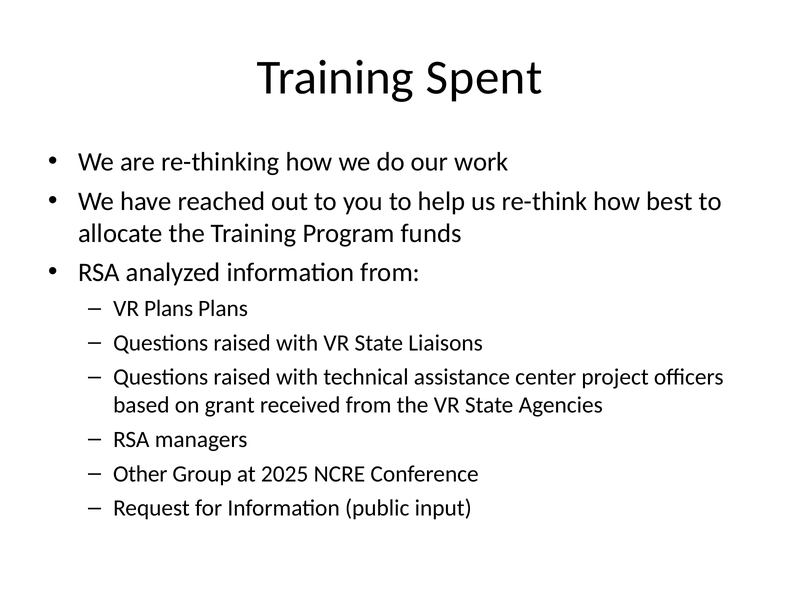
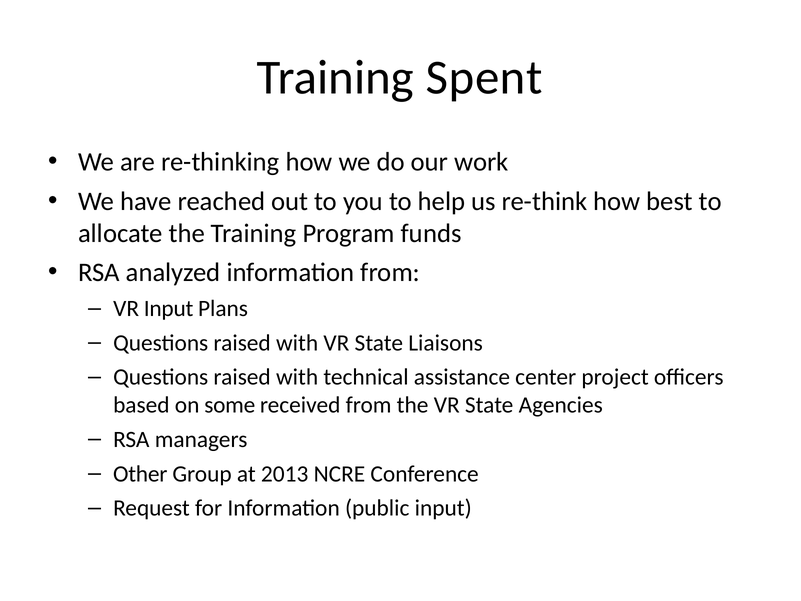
VR Plans: Plans -> Input (169, 308)
grant: grant -> some (230, 405)
2025: 2025 -> 2013 (285, 474)
